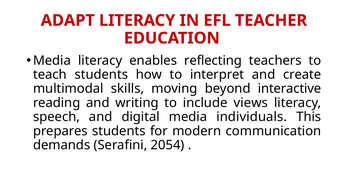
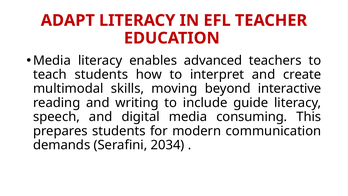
reflecting: reflecting -> advanced (213, 60)
views: views -> guide (251, 103)
individuals: individuals -> consuming (252, 117)
2054: 2054 -> 2034 (168, 145)
